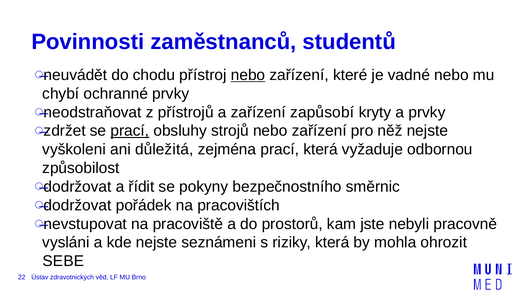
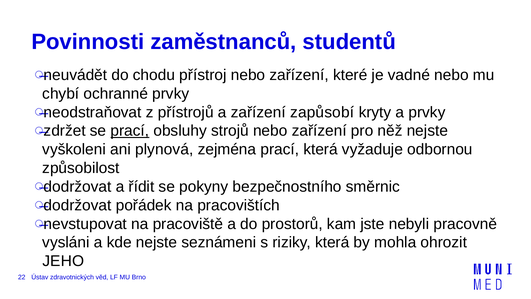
nebo underline: present -> none (248, 75)
důležitá: důležitá -> plynová (164, 149)
SEBE: SEBE -> JEHO (63, 261)
